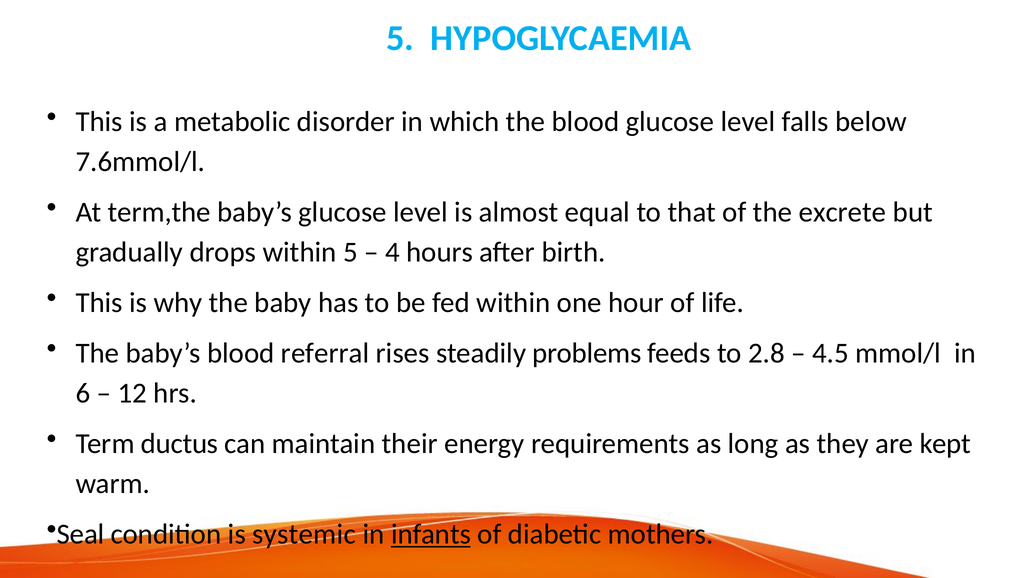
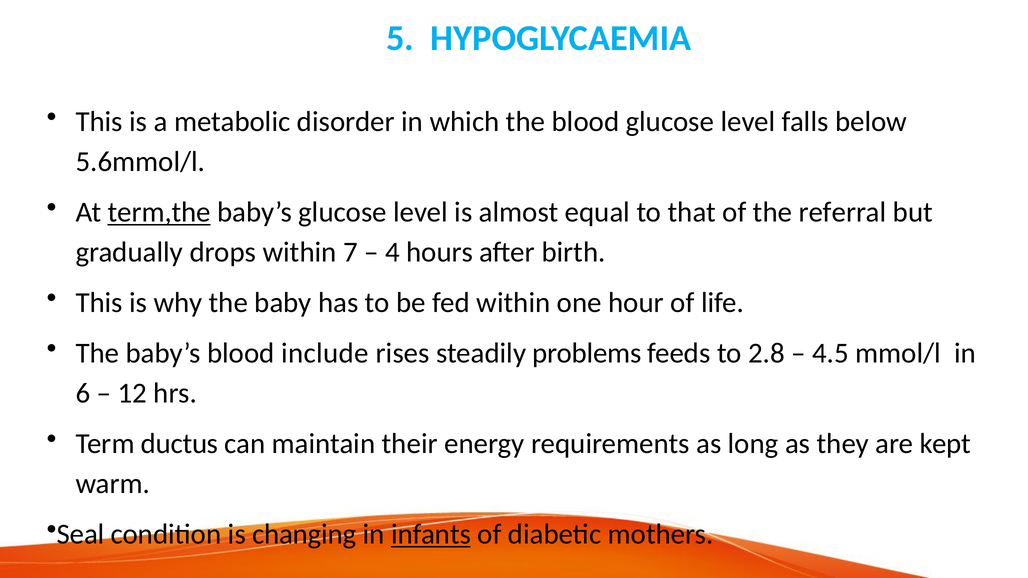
7.6mmol/l: 7.6mmol/l -> 5.6mmol/l (140, 162)
term,the underline: none -> present (159, 212)
excrete: excrete -> referral (843, 212)
within 5: 5 -> 7 (350, 252)
referral: referral -> include (325, 353)
systemic: systemic -> changing (304, 535)
